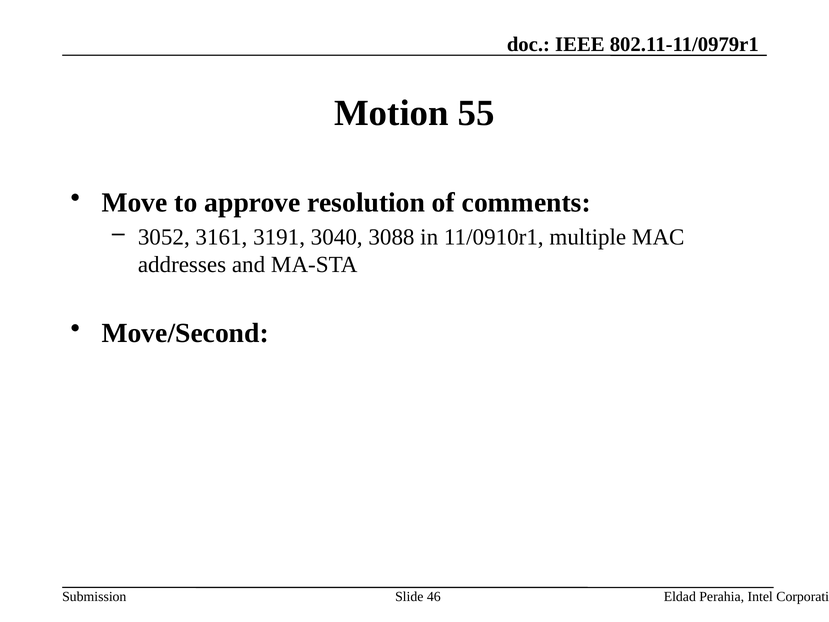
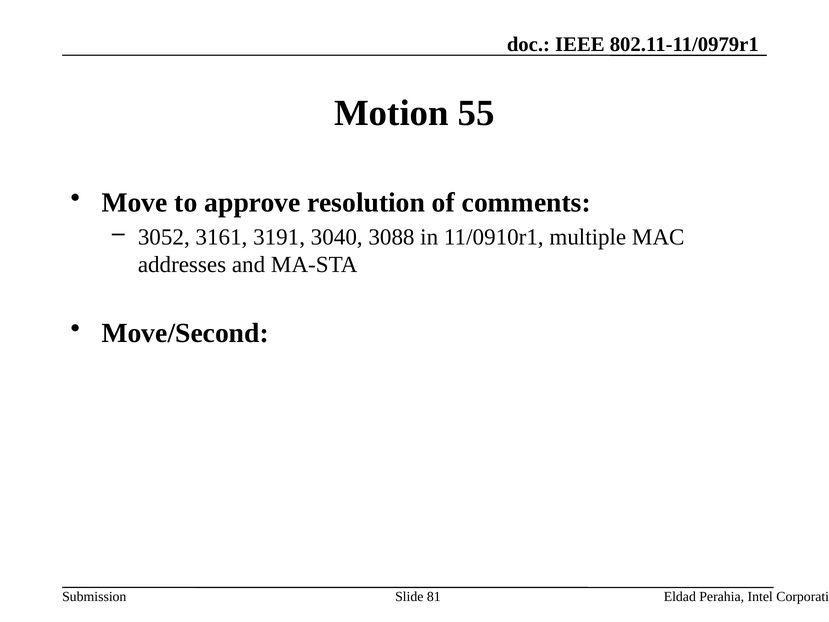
46: 46 -> 81 (434, 596)
